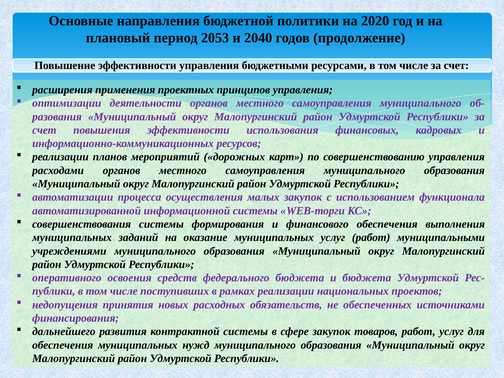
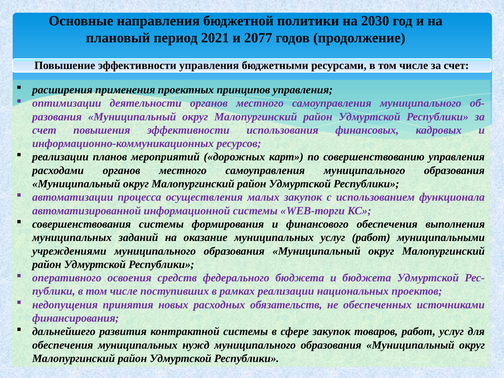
2020: 2020 -> 2030 (375, 21)
2053: 2053 -> 2021 (215, 38)
2040: 2040 -> 2077 (258, 38)
